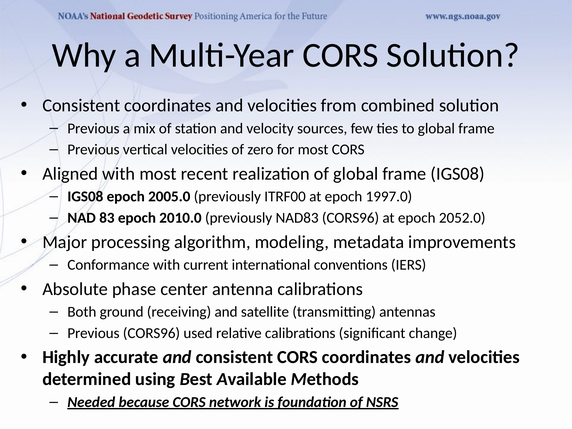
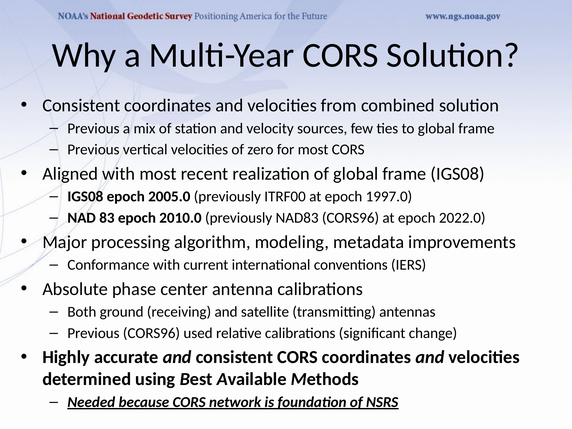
2052.0: 2052.0 -> 2022.0 (462, 218)
